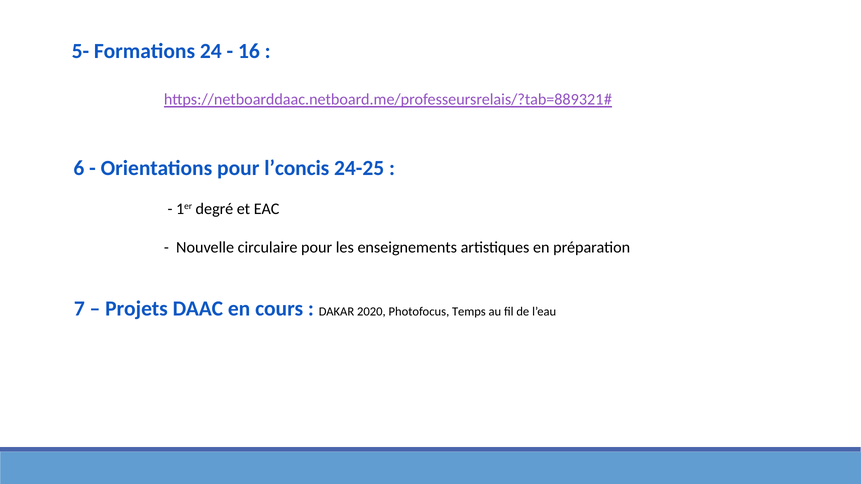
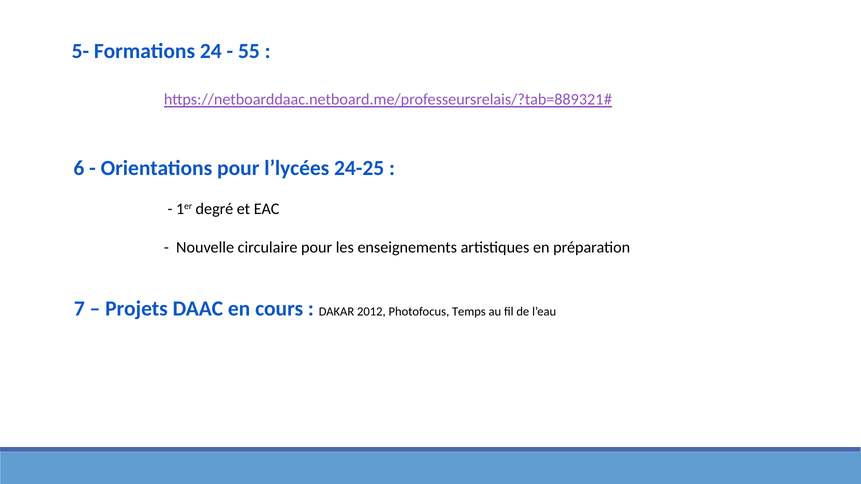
16: 16 -> 55 (249, 51)
l’concis: l’concis -> l’lycées (297, 168)
2020: 2020 -> 2012 (371, 312)
